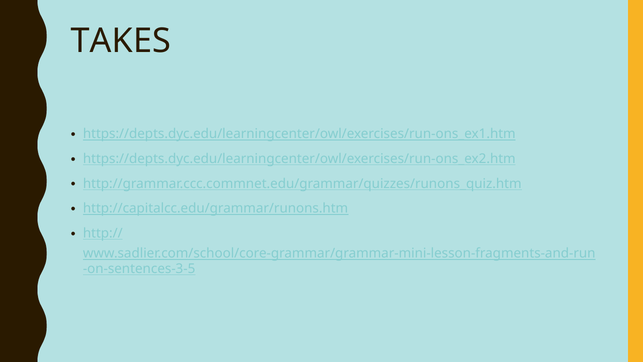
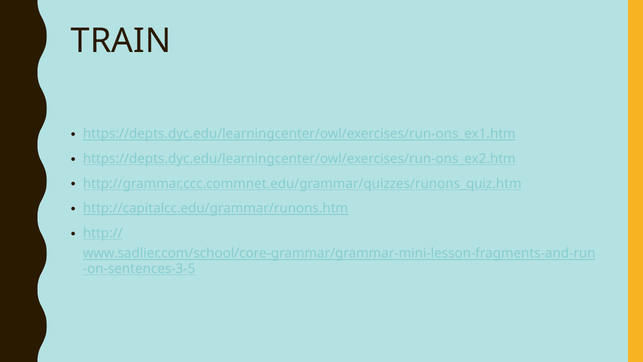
TAKES: TAKES -> TRAIN (121, 41)
